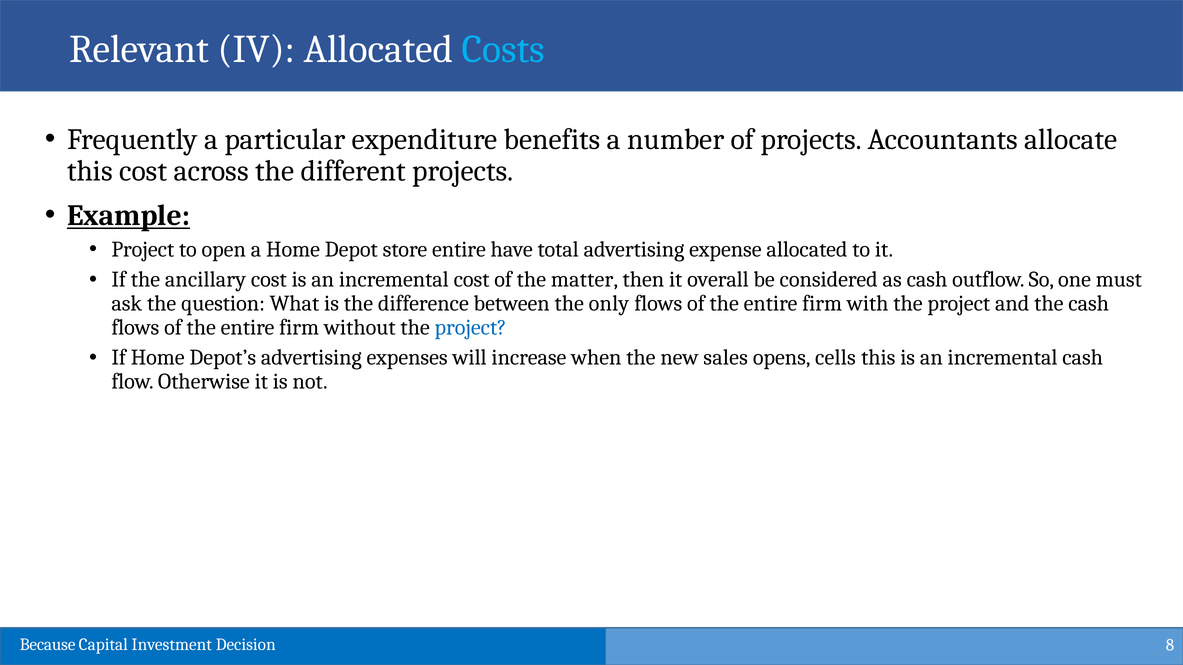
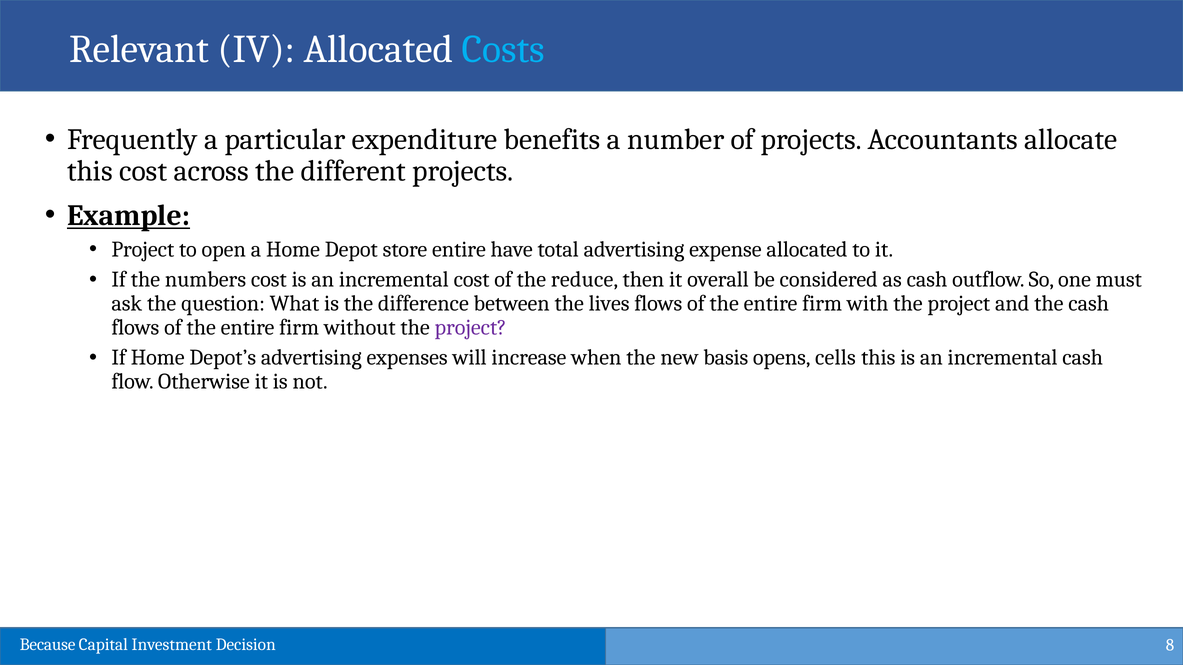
ancillary: ancillary -> numbers (205, 280)
matter: matter -> reduce (585, 280)
only: only -> lives (609, 304)
project colour: blue -> purple (471, 328)
sales: sales -> basis (726, 358)
